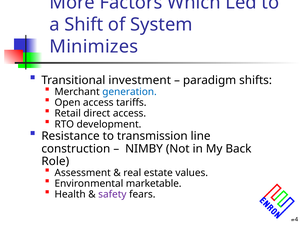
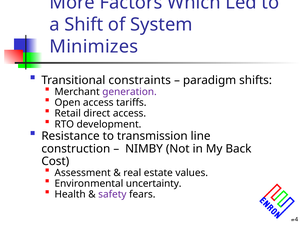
investment: investment -> constraints (140, 81)
generation colour: blue -> purple (130, 92)
Role: Role -> Cost (55, 162)
marketable: marketable -> uncertainty (154, 184)
